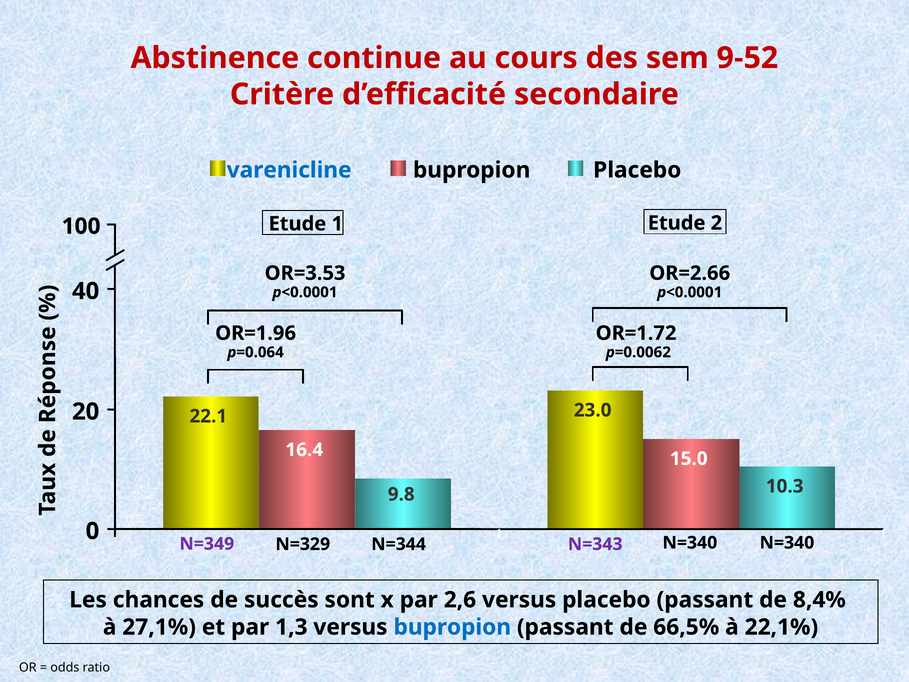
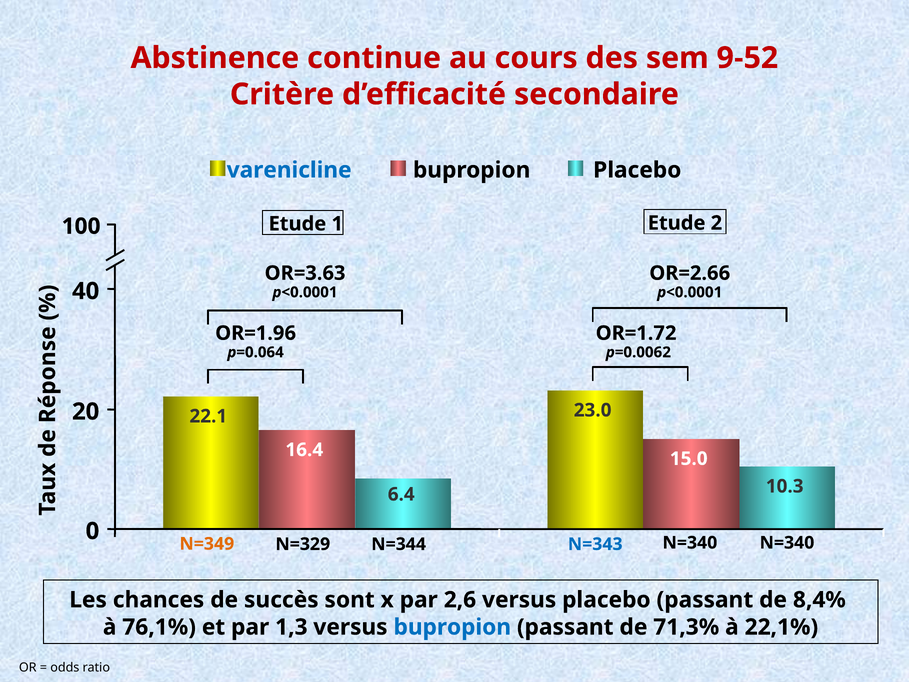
OR=3.53: OR=3.53 -> OR=3.63 (305, 273)
9.8: 9.8 -> 6.4 (401, 494)
N=349 colour: purple -> orange (207, 544)
N=343 colour: purple -> blue (595, 544)
27,1%: 27,1% -> 76,1% (159, 627)
66,5%: 66,5% -> 71,3% (686, 627)
